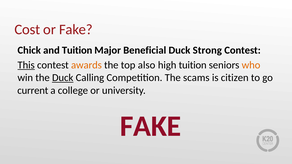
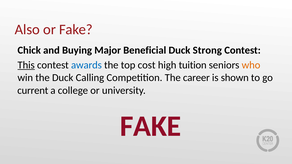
Cost: Cost -> Also (27, 29)
and Tuition: Tuition -> Buying (77, 50)
awards colour: orange -> blue (86, 65)
also: also -> cost (147, 65)
Duck underline: present -> none (63, 78)
scams: scams -> career (196, 78)
citizen: citizen -> shown (235, 78)
